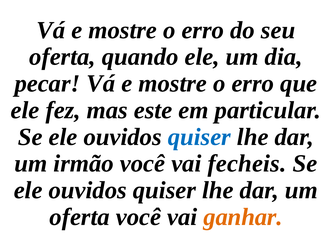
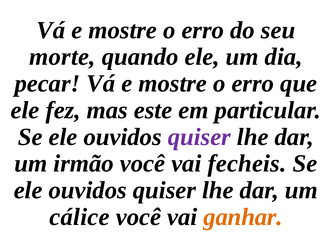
oferta: oferta -> morte (62, 57)
quiser colour: blue -> purple (199, 137)
oferta: oferta -> cálice (79, 217)
